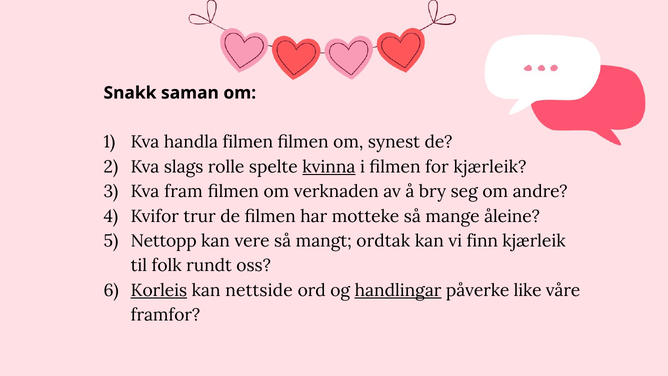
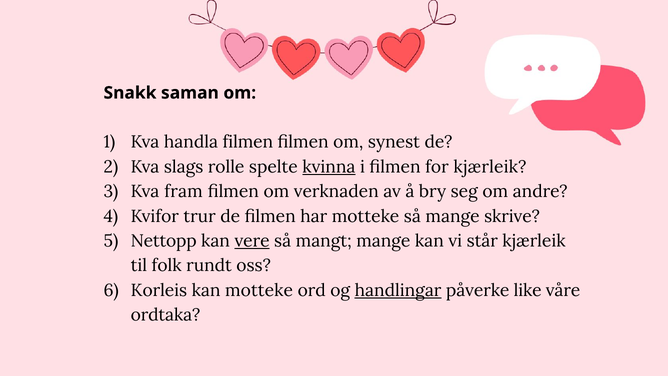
åleine: åleine -> skrive (512, 216)
vere underline: none -> present (252, 241)
mangt ordtak: ordtak -> mange (383, 241)
finn: finn -> står (482, 241)
Korleis underline: present -> none (159, 290)
kan nettside: nettside -> motteke (259, 290)
framfor: framfor -> ordtaka (165, 315)
